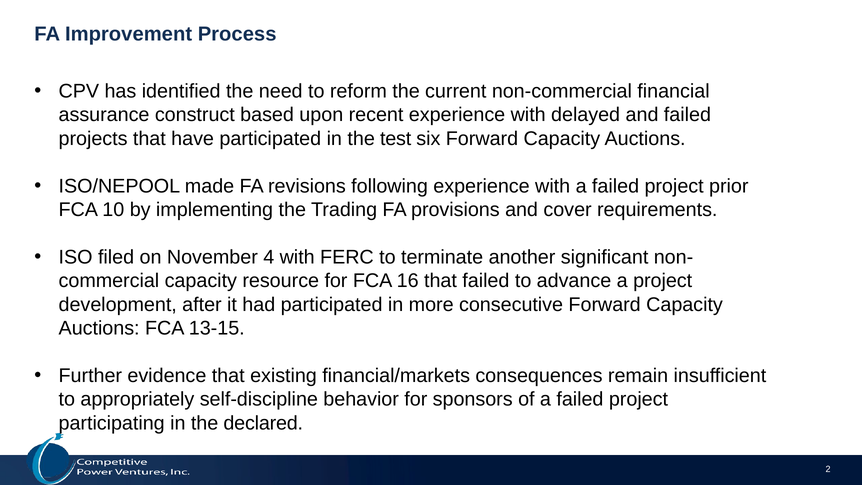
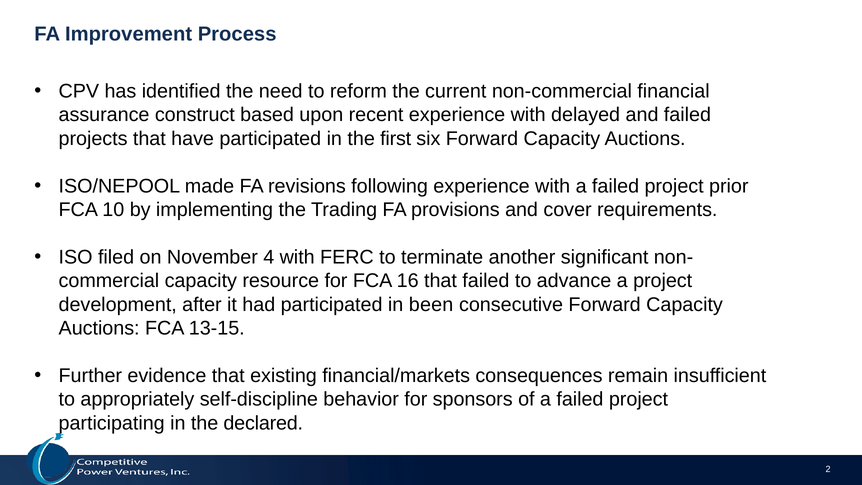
test: test -> first (396, 139)
more: more -> been (431, 305)
